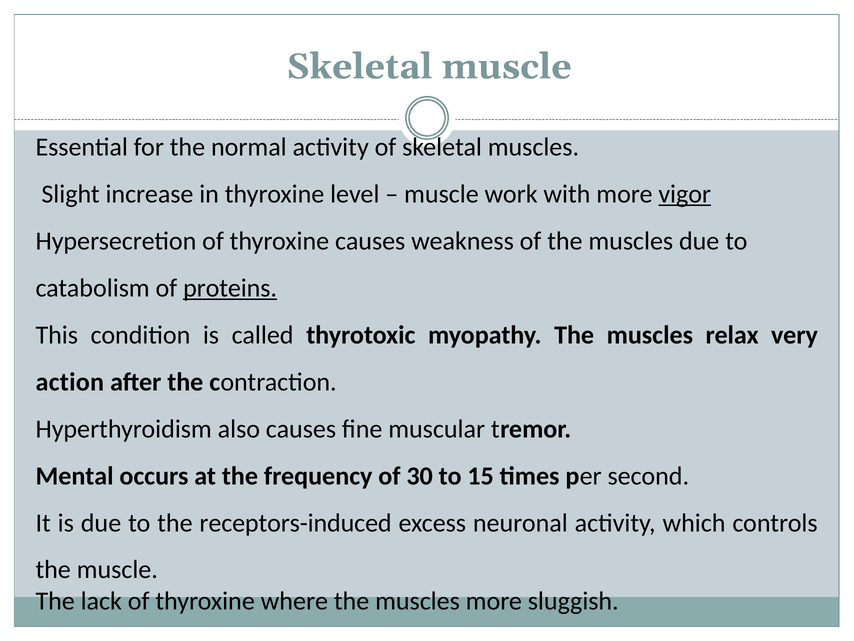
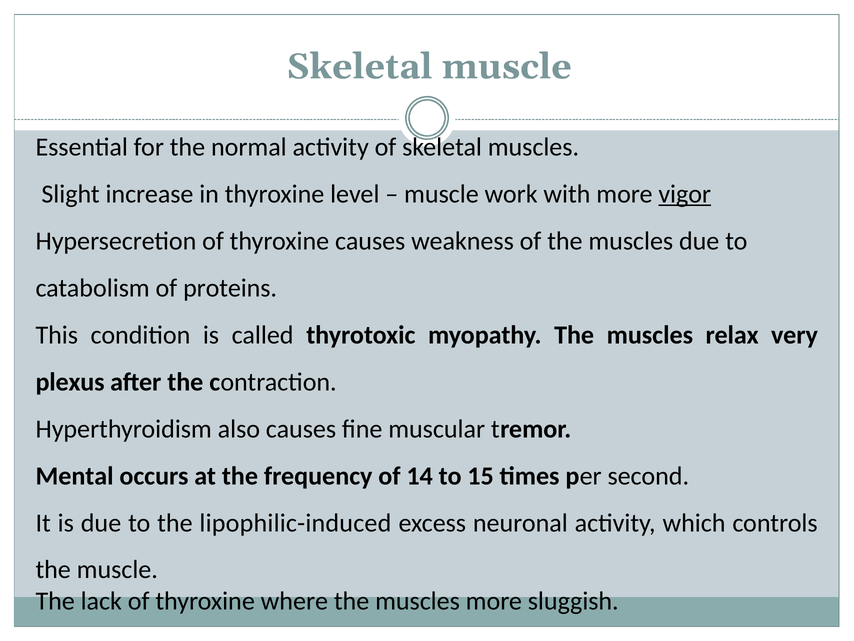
proteins underline: present -> none (230, 288)
action: action -> plexus (70, 382)
30: 30 -> 14 (420, 476)
receptors-induced: receptors-induced -> lipophilic-induced (295, 522)
